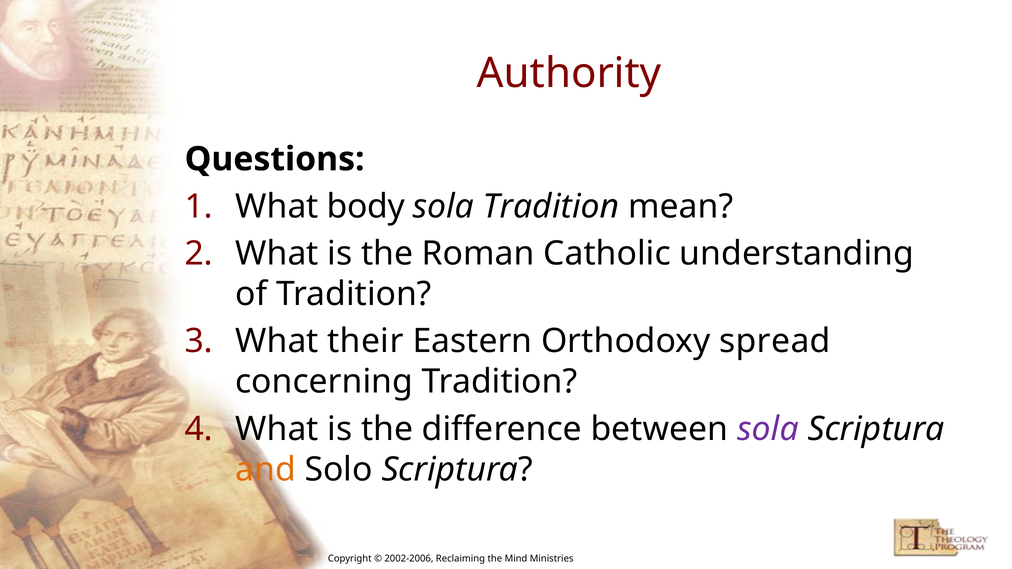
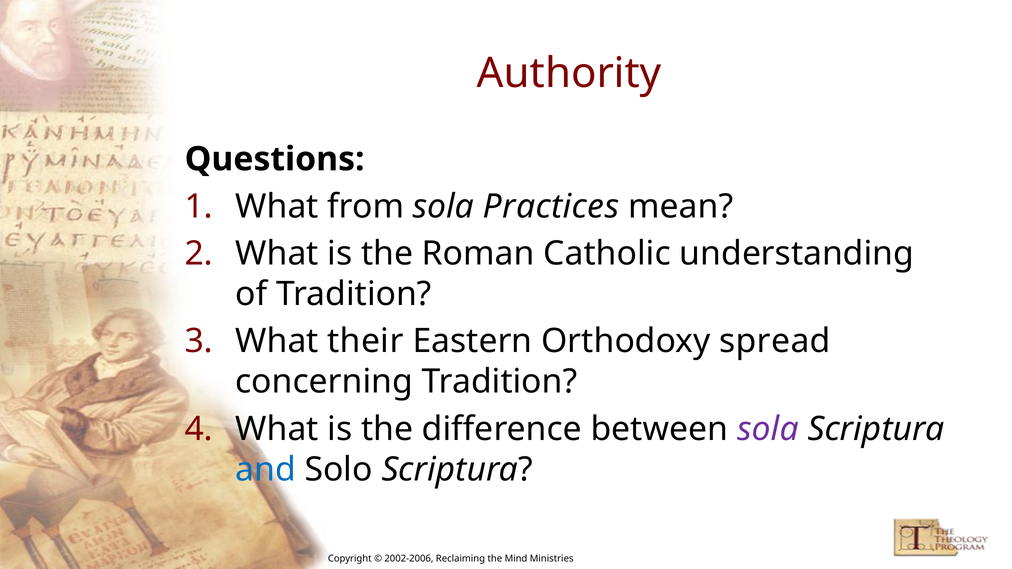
body: body -> from (366, 206)
sola Tradition: Tradition -> Practices (551, 206)
and colour: orange -> blue (266, 470)
